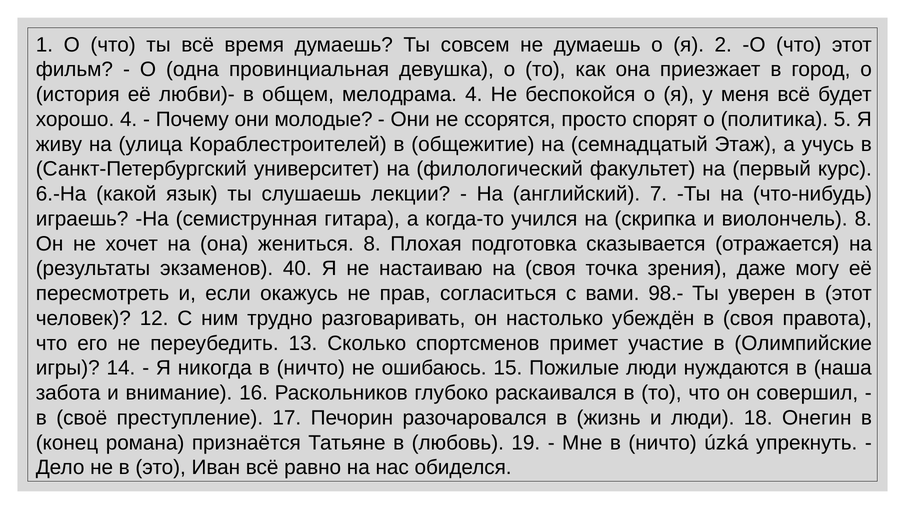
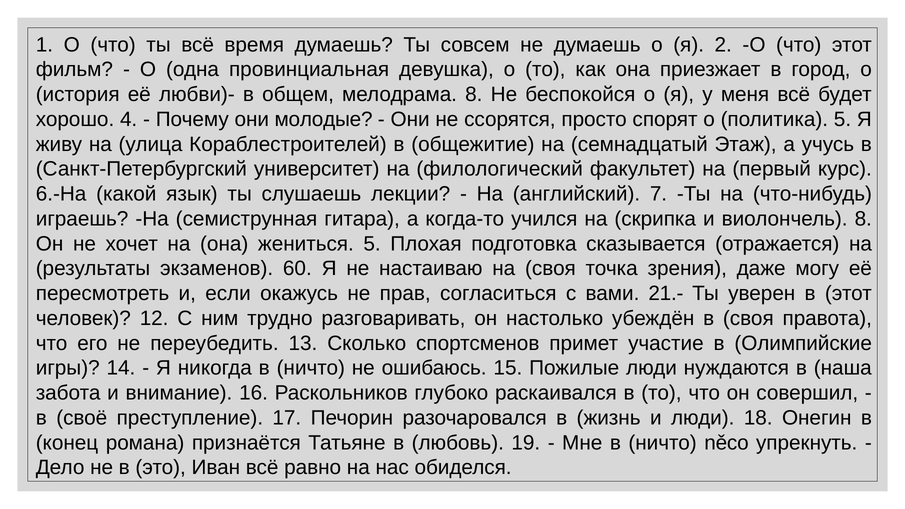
мелодрама 4: 4 -> 8 (474, 94)
жениться 8: 8 -> 5 (372, 244)
40: 40 -> 60 (297, 269)
98.-: 98.- -> 21.- (666, 293)
úzká: úzká -> něco (726, 443)
